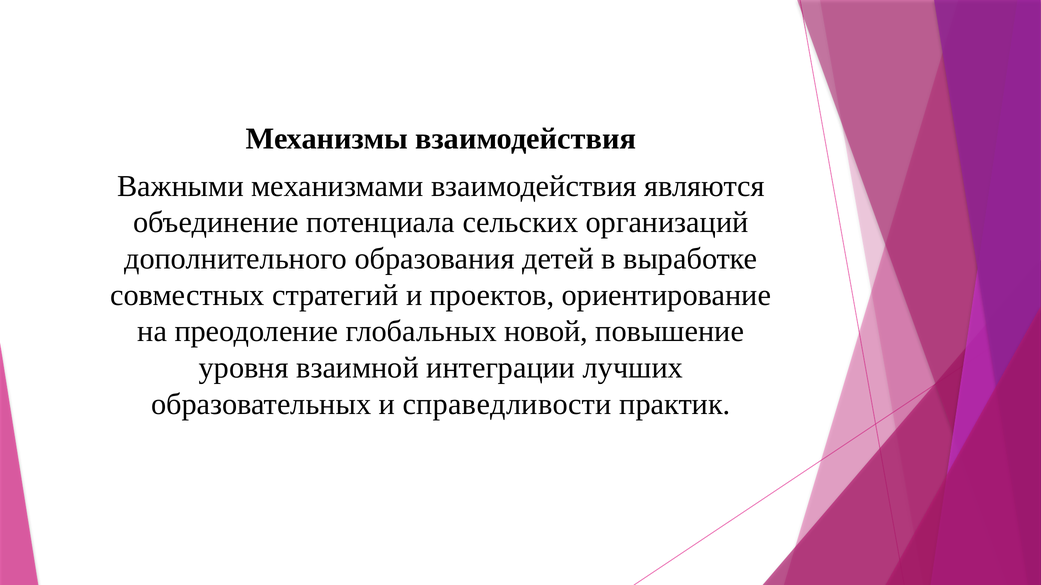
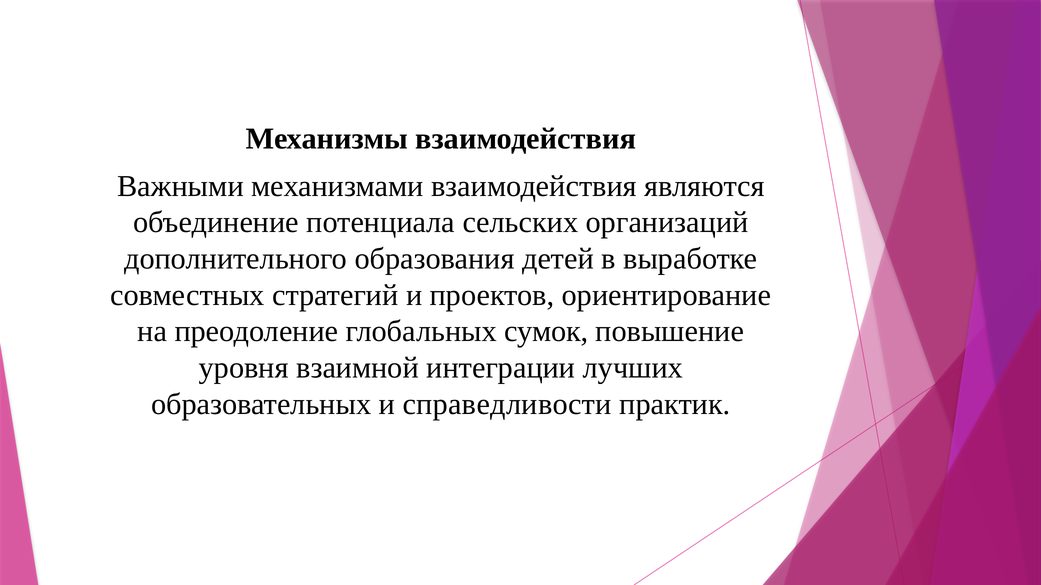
новой: новой -> сумок (546, 332)
